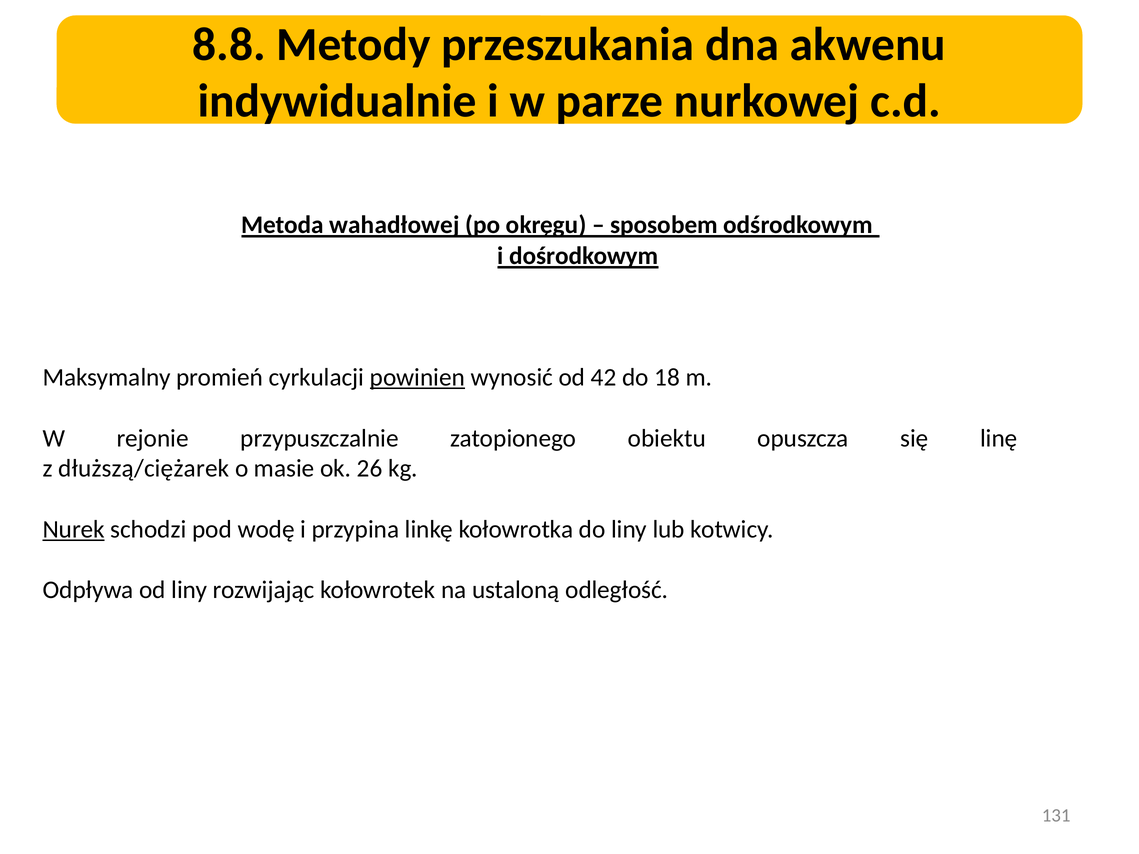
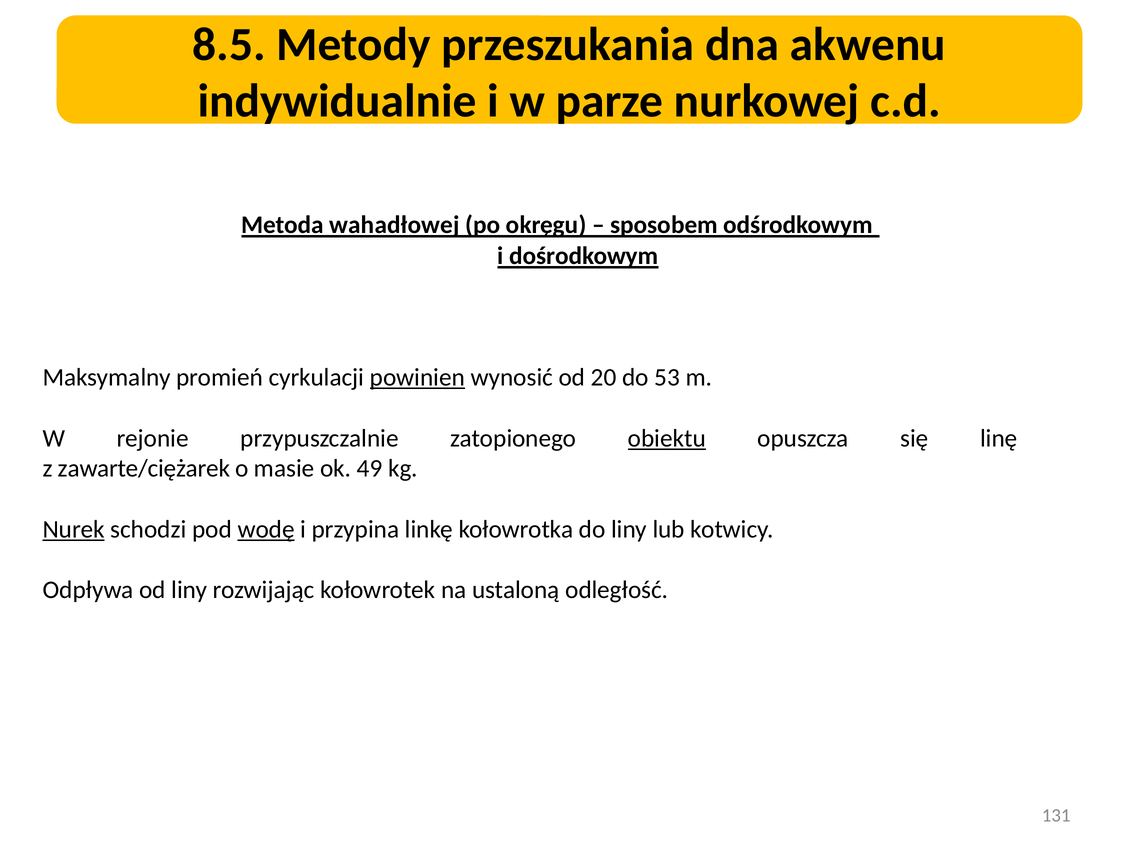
8.8: 8.8 -> 8.5 (229, 44)
42: 42 -> 20 (604, 378)
18: 18 -> 53 (667, 378)
obiektu underline: none -> present (667, 438)
dłuższą/ciężarek: dłuższą/ciężarek -> zawarte/ciężarek (144, 469)
26: 26 -> 49 (370, 469)
wodę underline: none -> present (266, 529)
